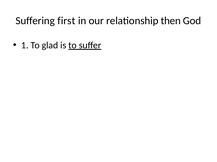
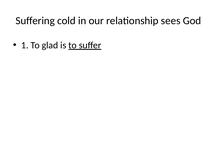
first: first -> cold (66, 21)
then: then -> sees (171, 21)
